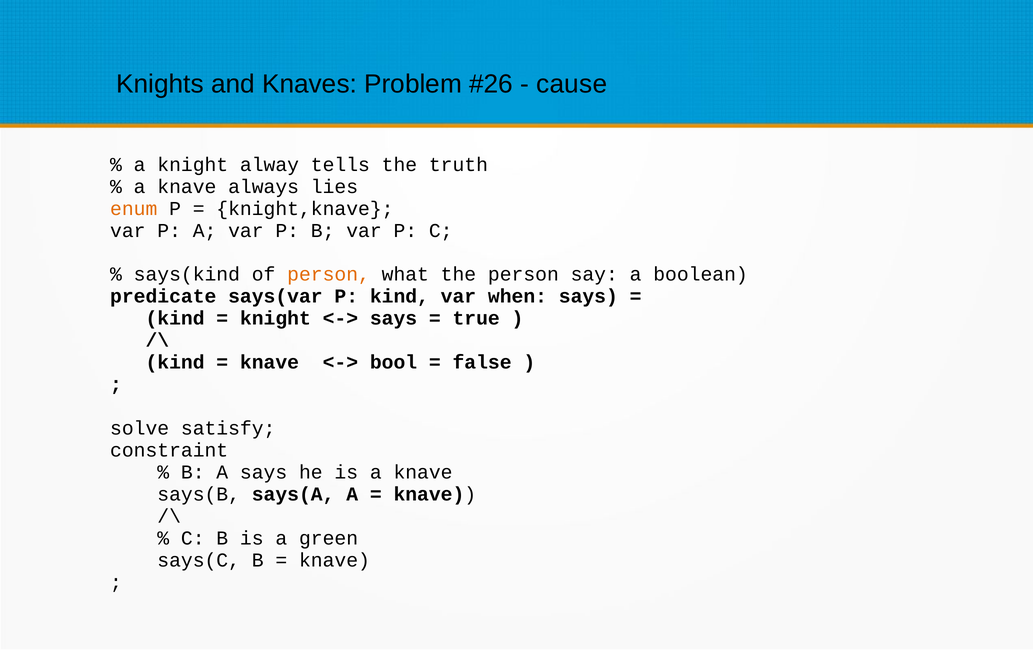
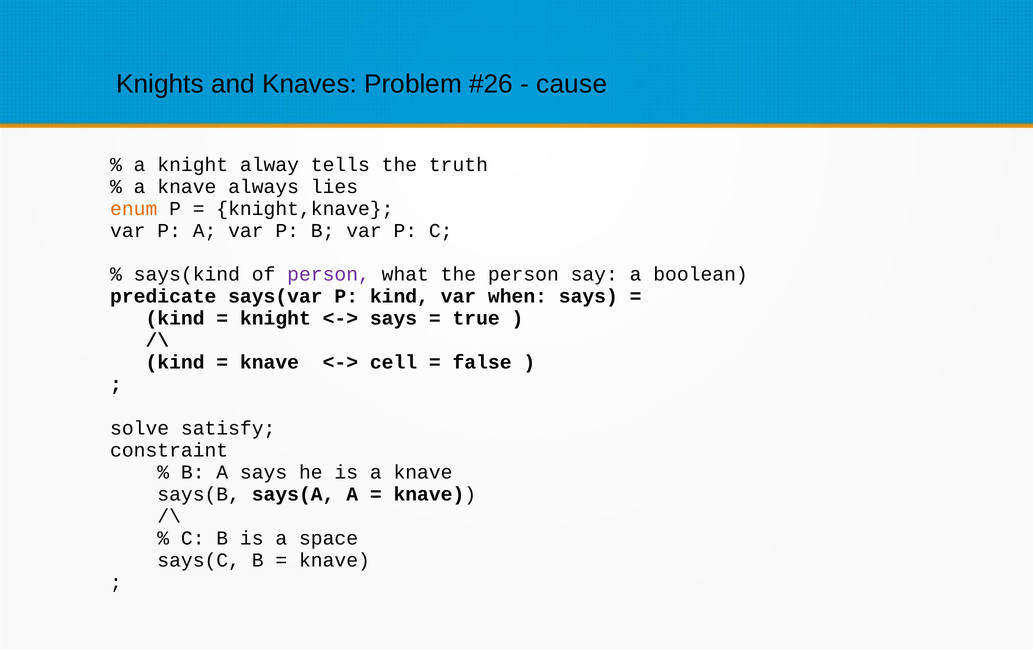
person colour: orange -> purple (329, 274)
bool: bool -> cell (394, 362)
green: green -> space (329, 538)
